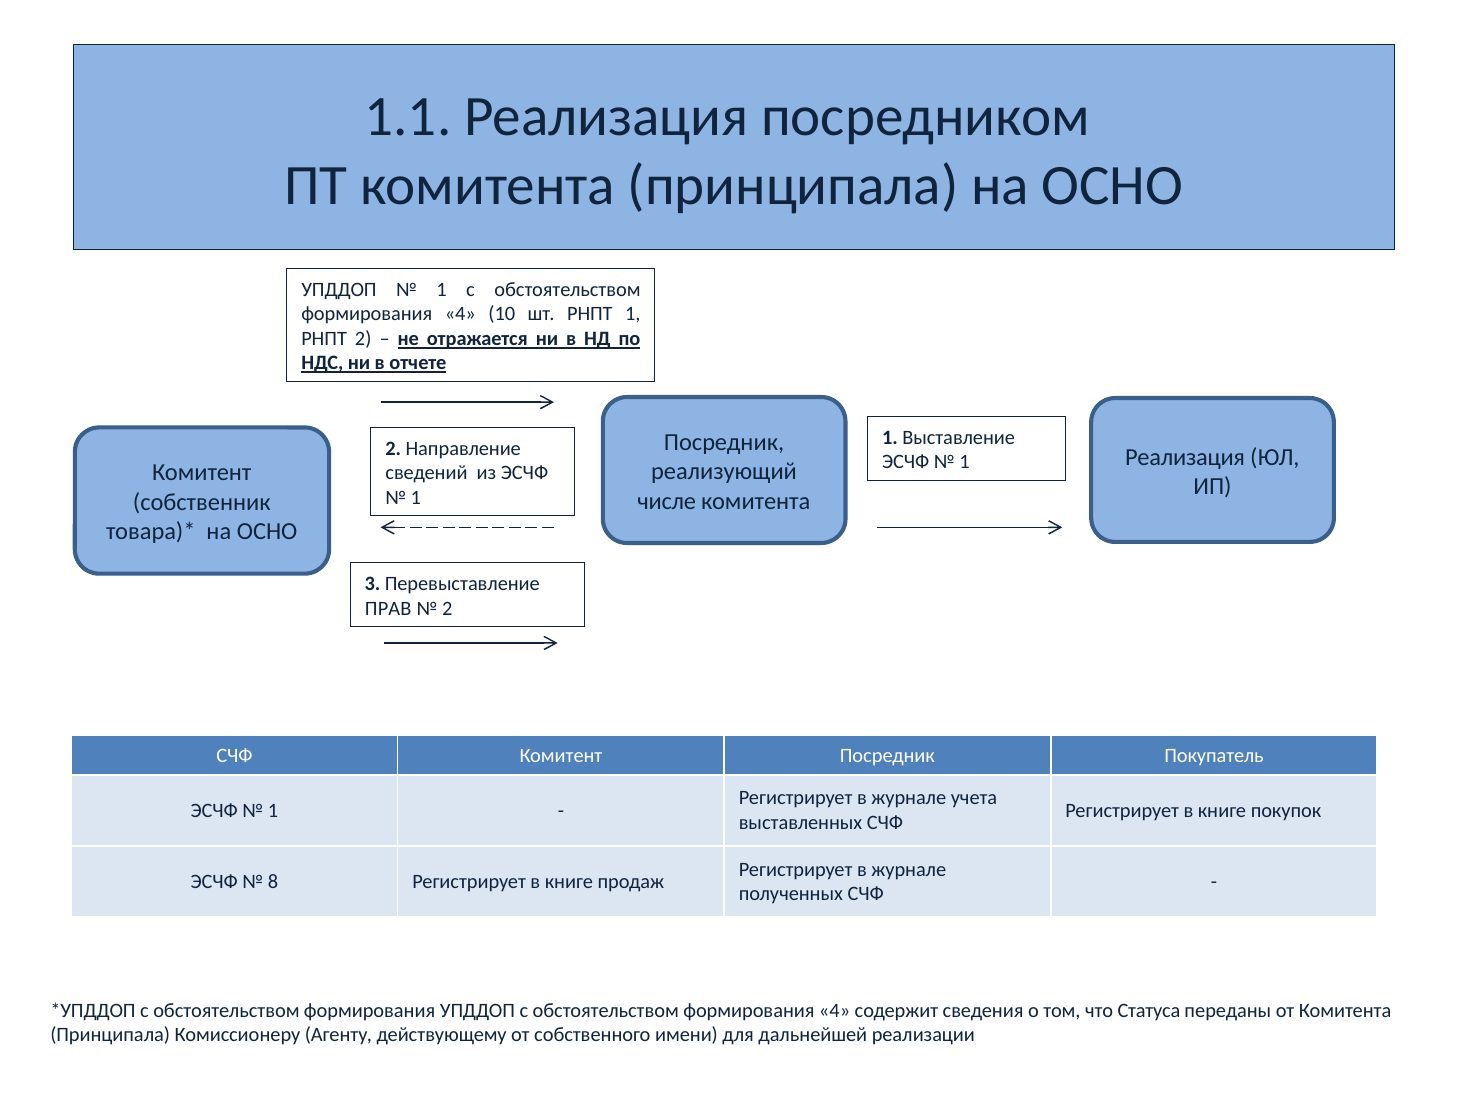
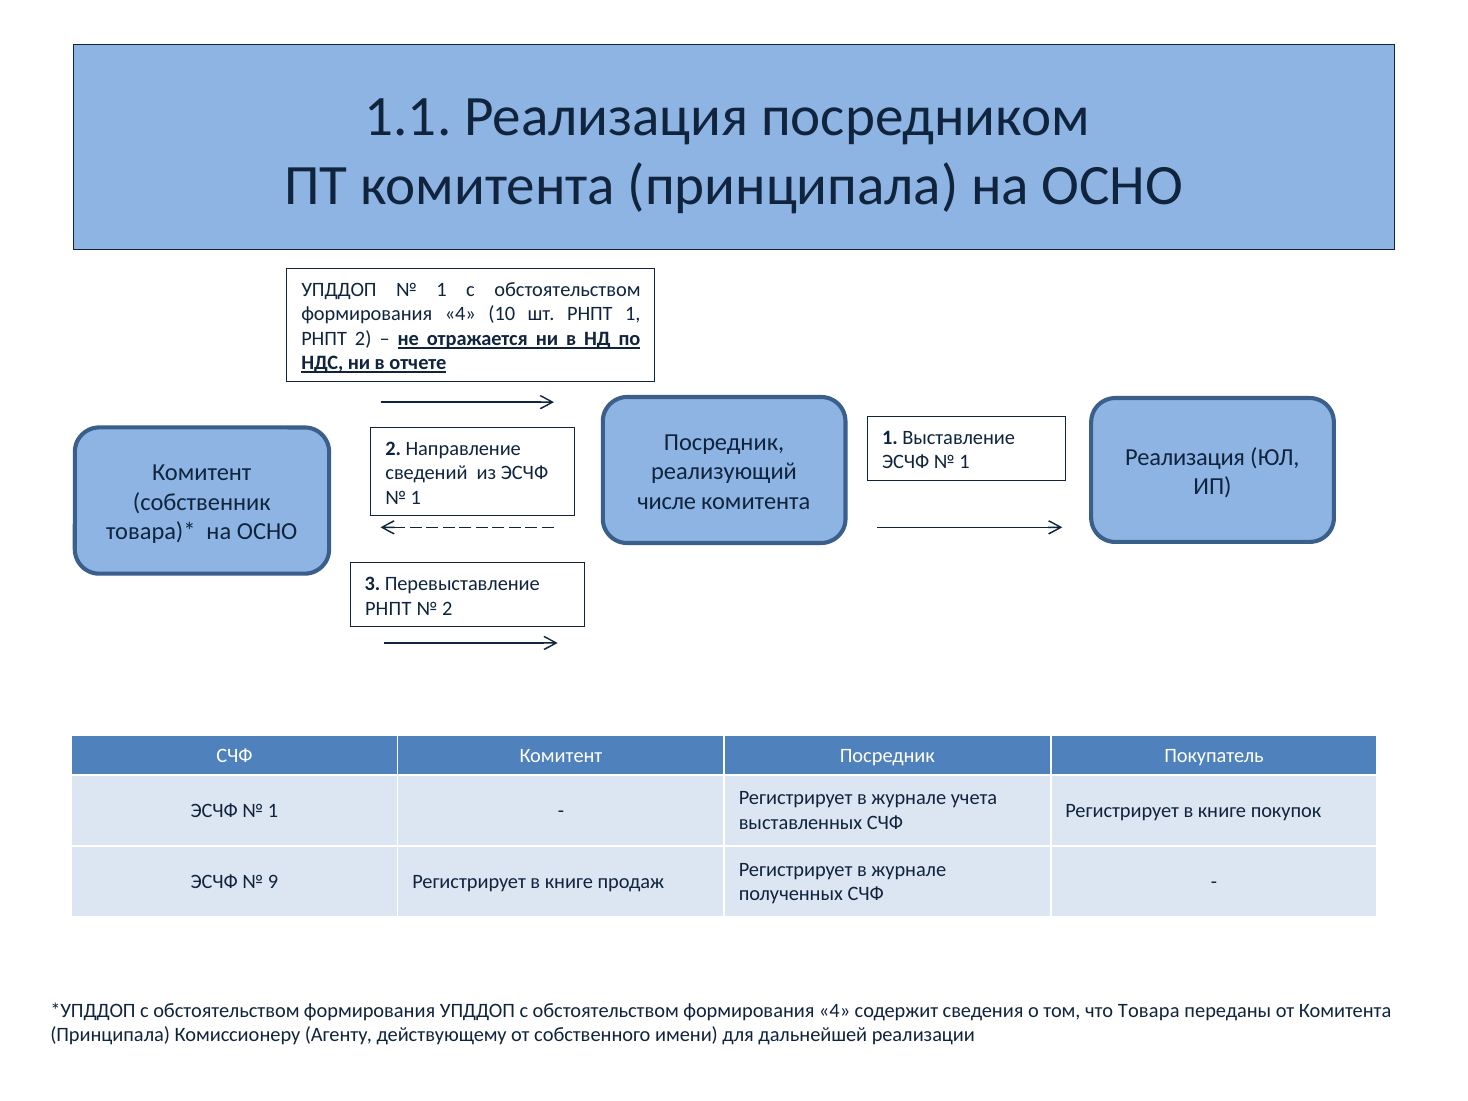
ПРАВ: ПРАВ -> РНПТ (388, 608)
8: 8 -> 9 (273, 882)
Статуса: Статуса -> Товара (1149, 1011)
